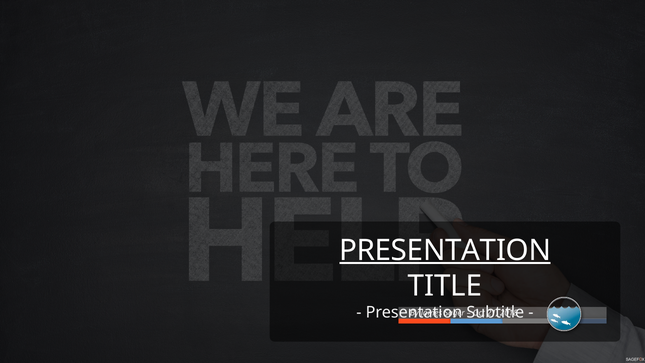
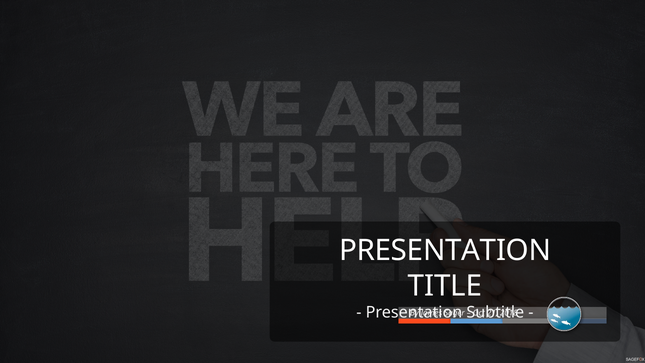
PRESENTATION underline: present -> none (445, 250)
